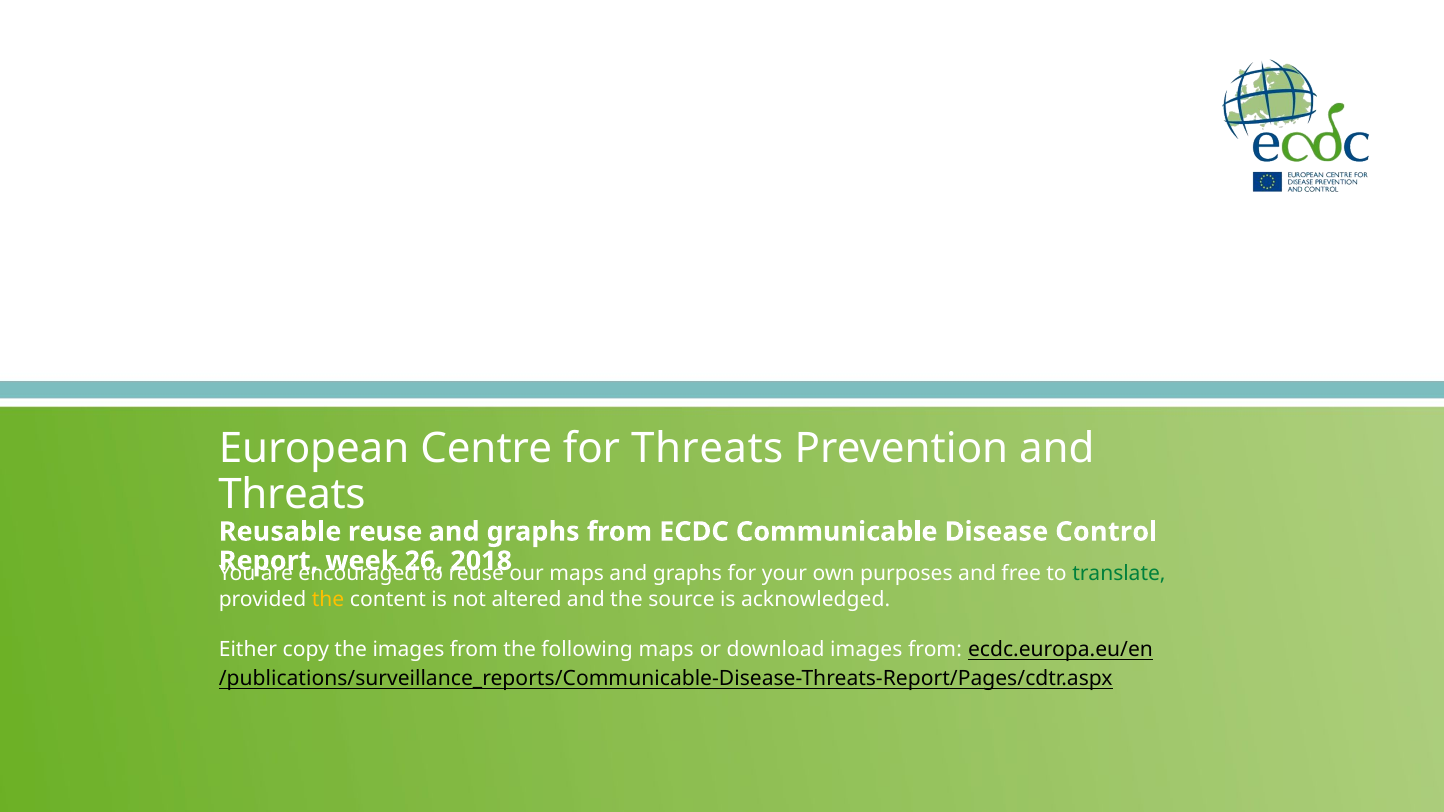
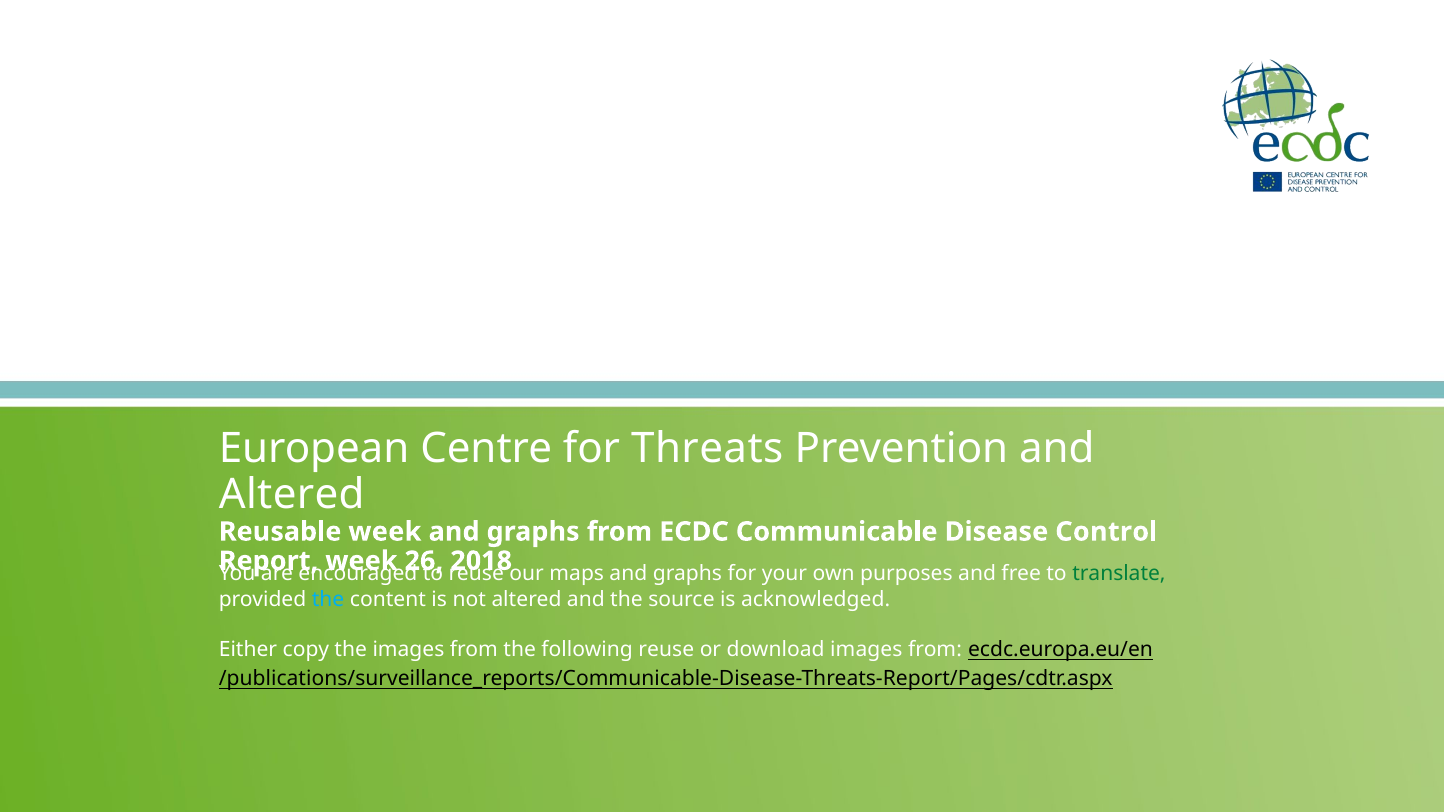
Threats: Threats -> Altered (292, 494)
Reusable reuse: reuse -> week (385, 532)
the colour: yellow -> light blue (328, 599)
following maps: maps -> reuse (666, 650)
